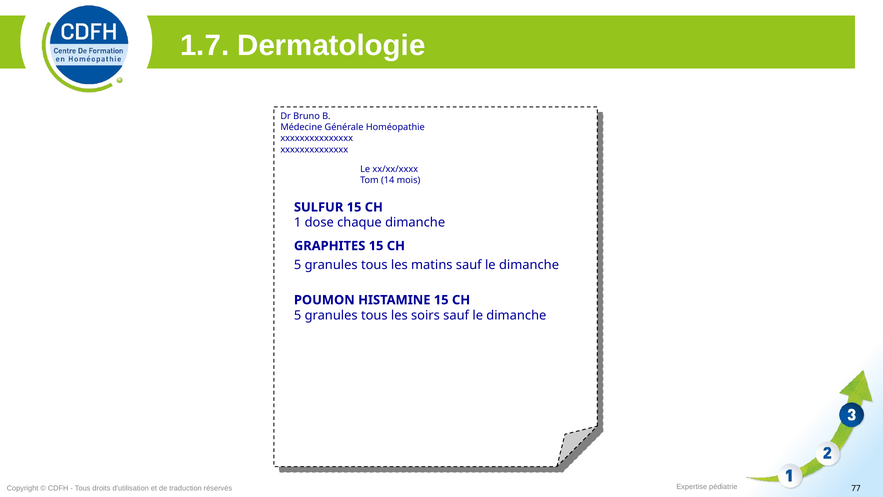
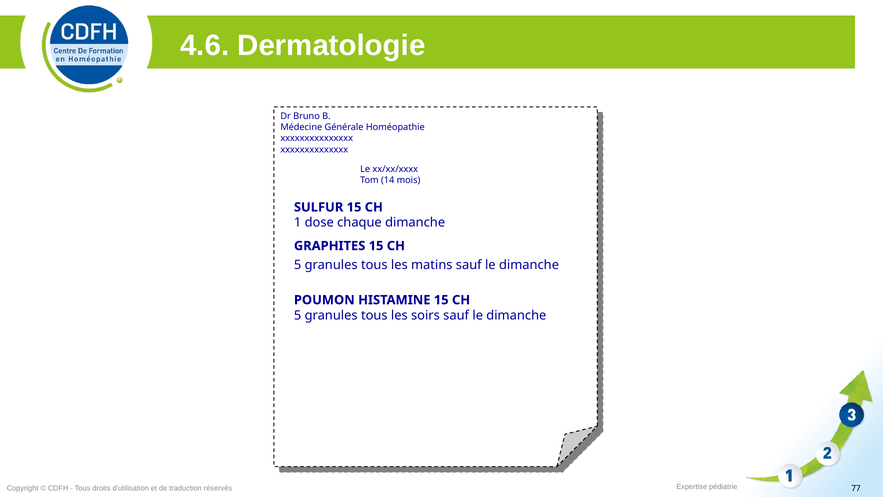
1.7: 1.7 -> 4.6 (205, 46)
